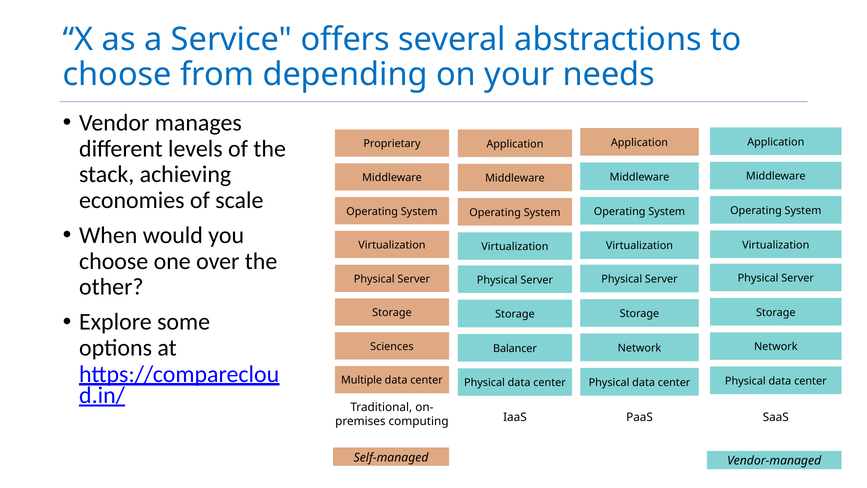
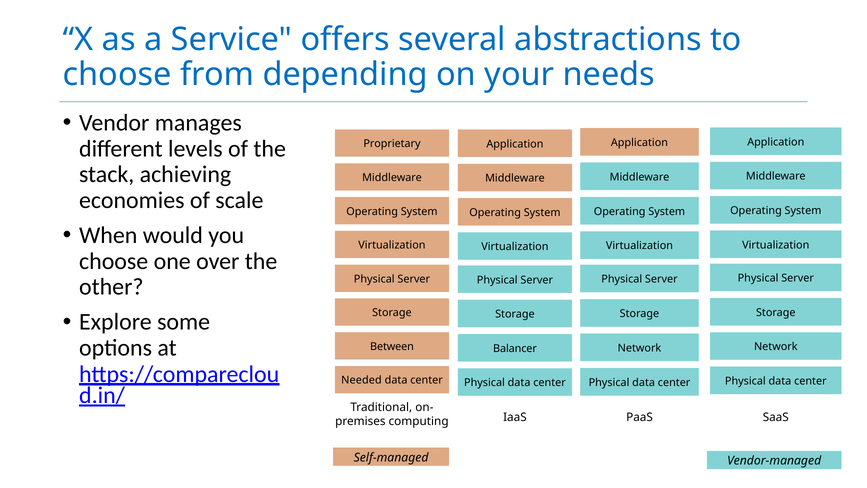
Sciences: Sciences -> Between (392, 346)
Multiple: Multiple -> Needed (361, 380)
